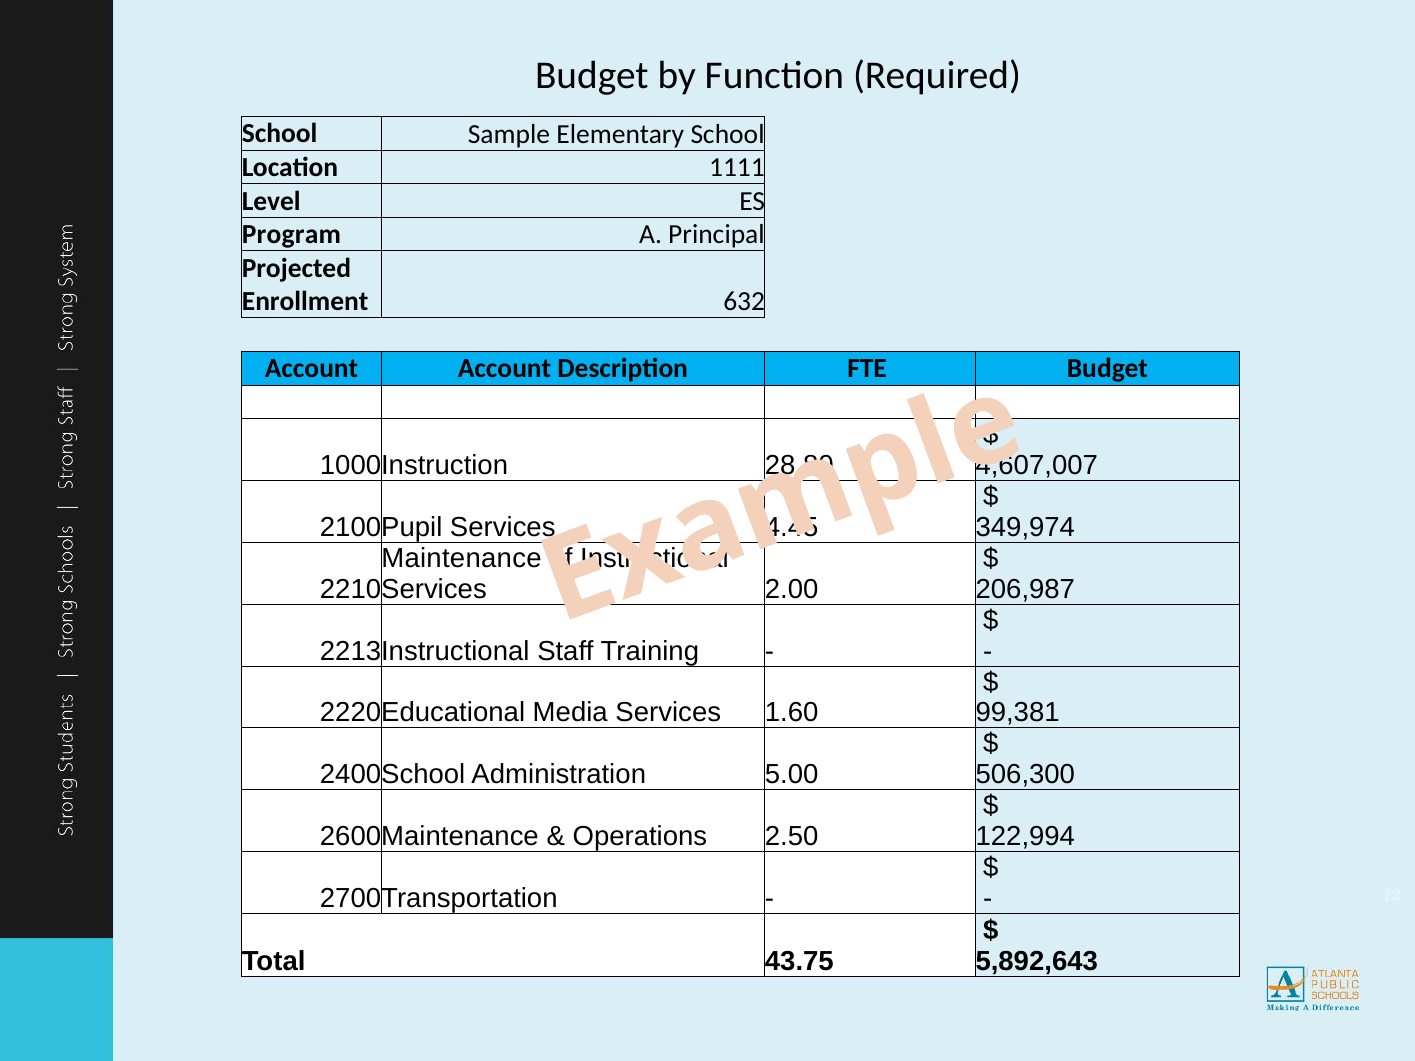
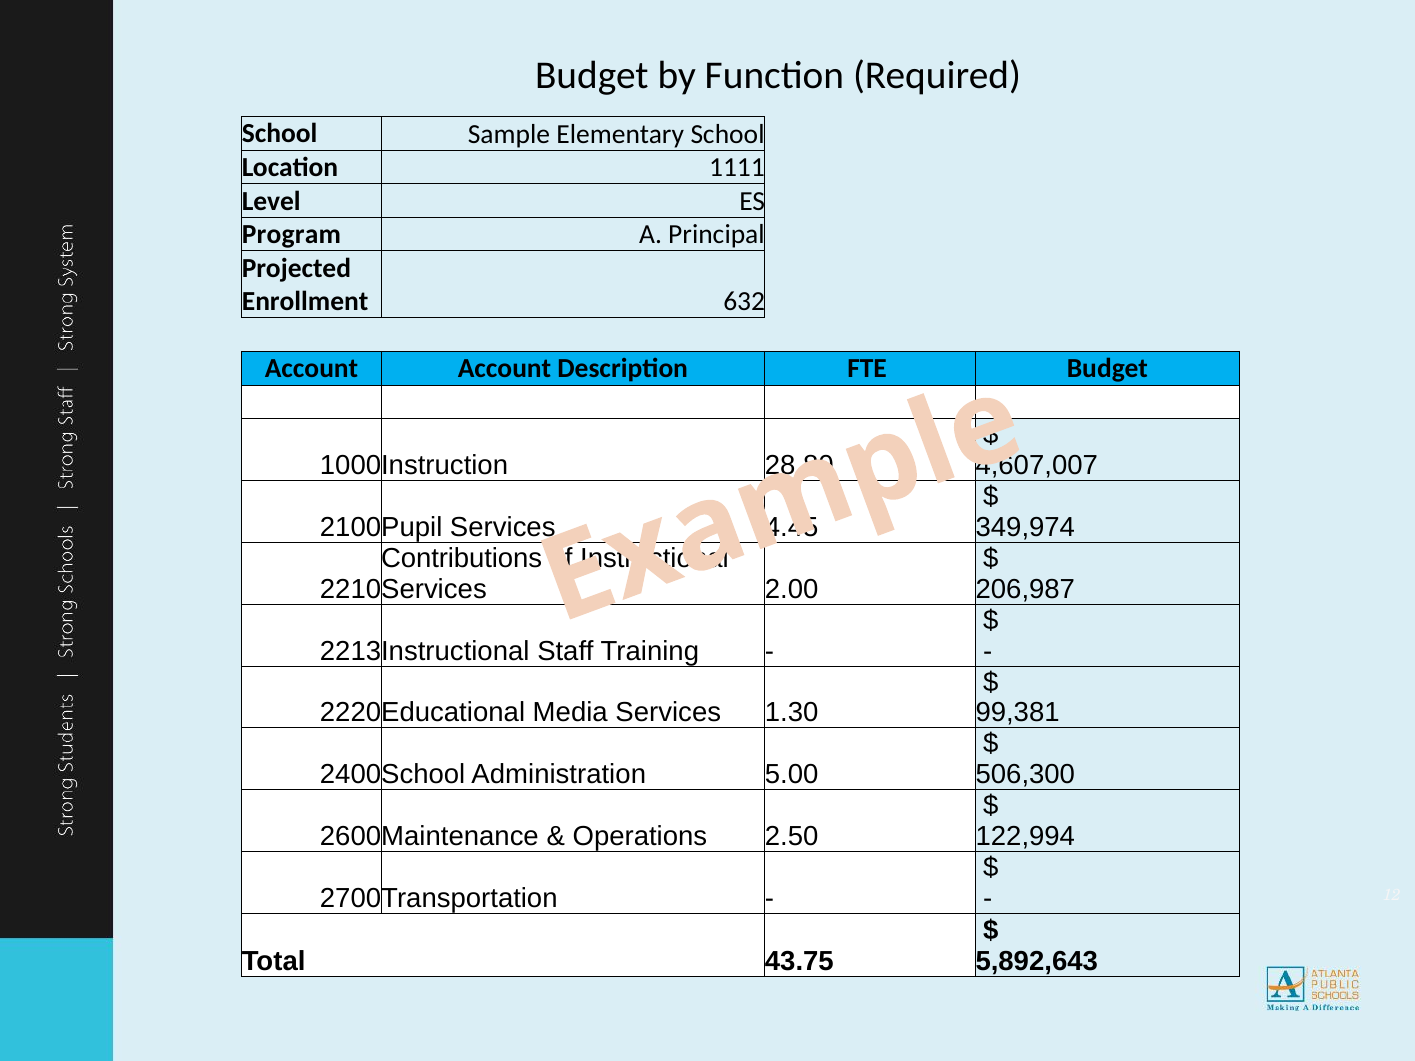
Maintenance: Maintenance -> Contributions (462, 558)
1.60: 1.60 -> 1.30 (792, 713)
